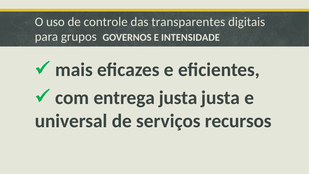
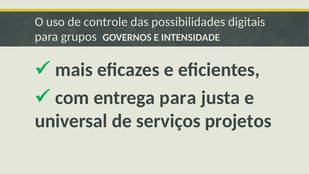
transparentes: transparentes -> possibilidades (188, 22)
entrega justa: justa -> para (178, 98)
recursos: recursos -> projetos (238, 121)
